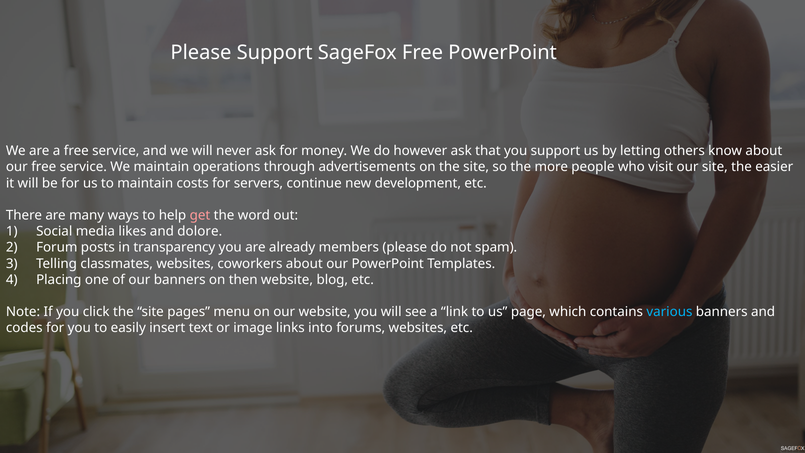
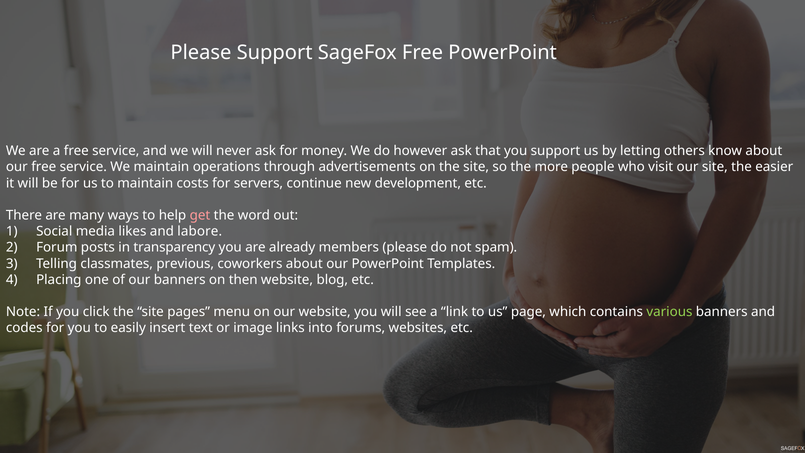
dolore: dolore -> labore (200, 231)
classmates websites: websites -> previous (185, 264)
various colour: light blue -> light green (669, 312)
